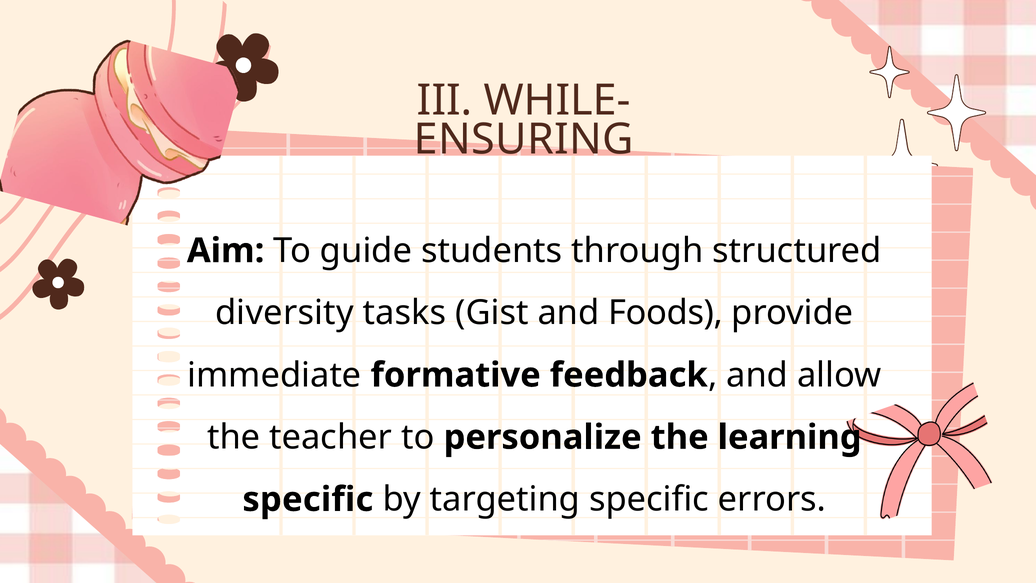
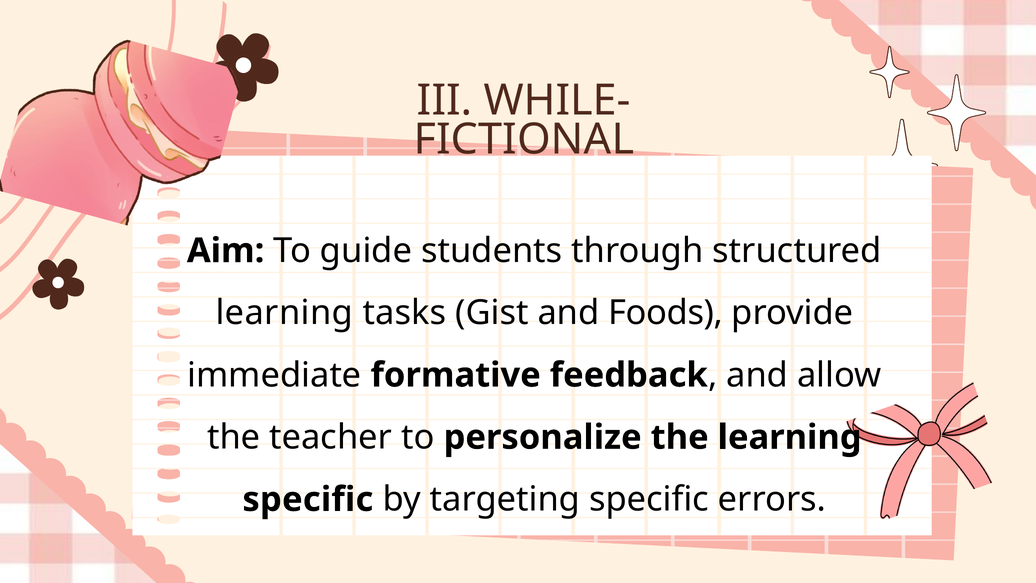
ENSURING: ENSURING -> FICTIONAL (524, 139)
diversity: diversity -> learning (284, 313)
